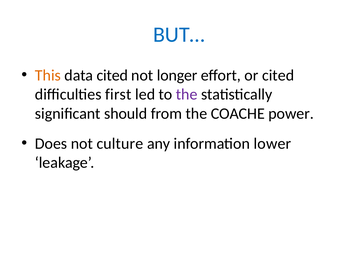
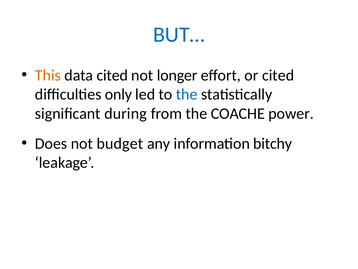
first: first -> only (118, 94)
the colour: purple -> blue (187, 94)
should: should -> during (126, 113)
culture: culture -> budget (120, 143)
lower: lower -> bitchy (273, 143)
